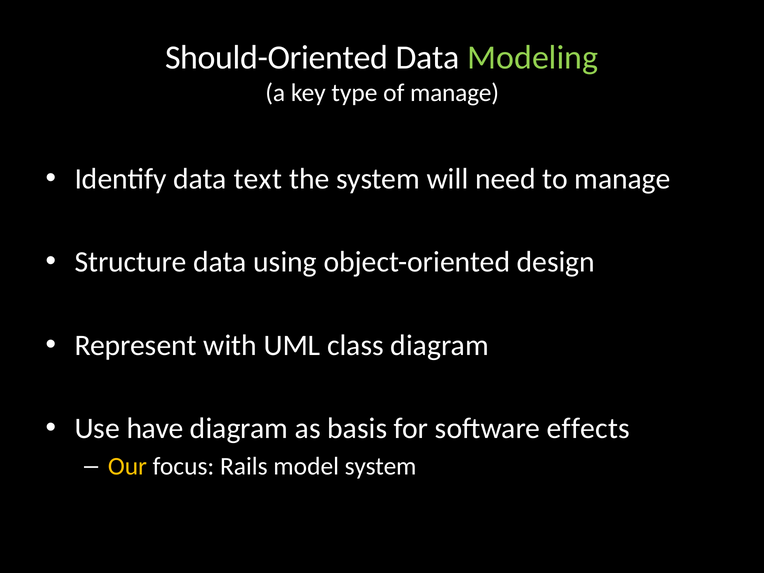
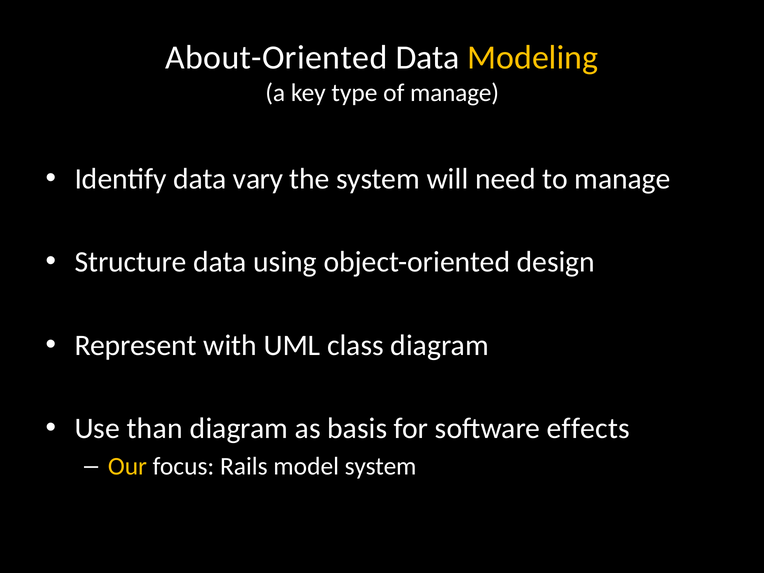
Should-Oriented: Should-Oriented -> About-Oriented (276, 58)
Modeling colour: light green -> yellow (533, 58)
text: text -> vary (258, 179)
have: have -> than (155, 429)
